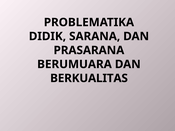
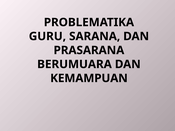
DIDIK: DIDIK -> GURU (47, 36)
BERKUALITAS: BERKUALITAS -> KEMAMPUAN (89, 78)
